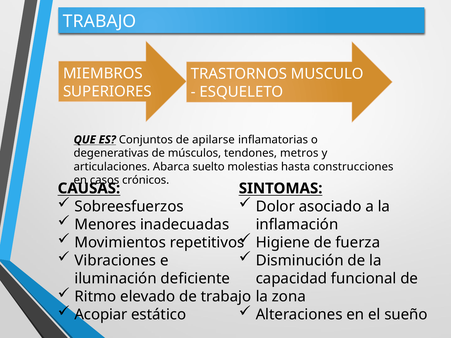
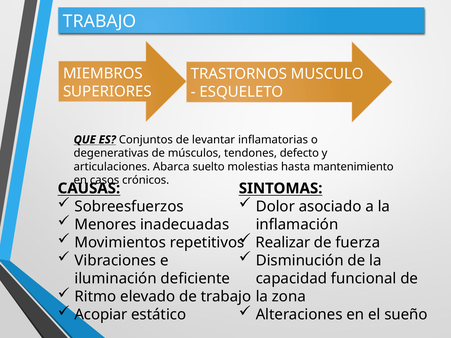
apilarse: apilarse -> levantar (214, 140)
metros: metros -> defecto (299, 153)
construcciones: construcciones -> mantenimiento (353, 167)
Higiene: Higiene -> Realizar (283, 243)
